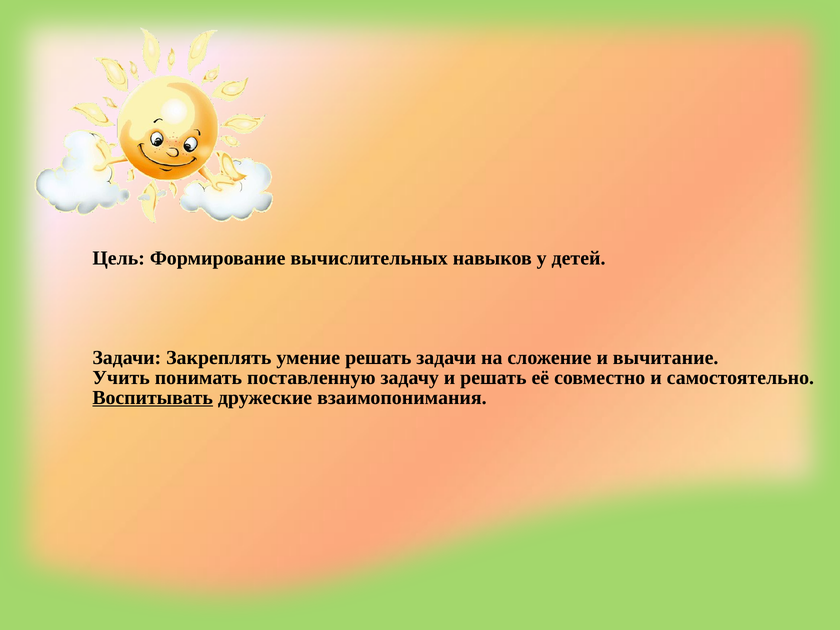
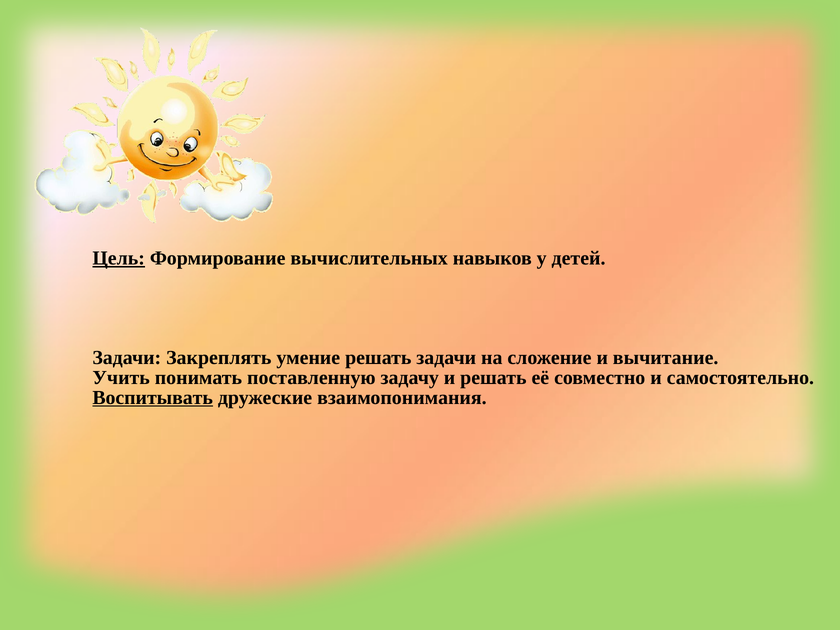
Цель underline: none -> present (119, 258)
